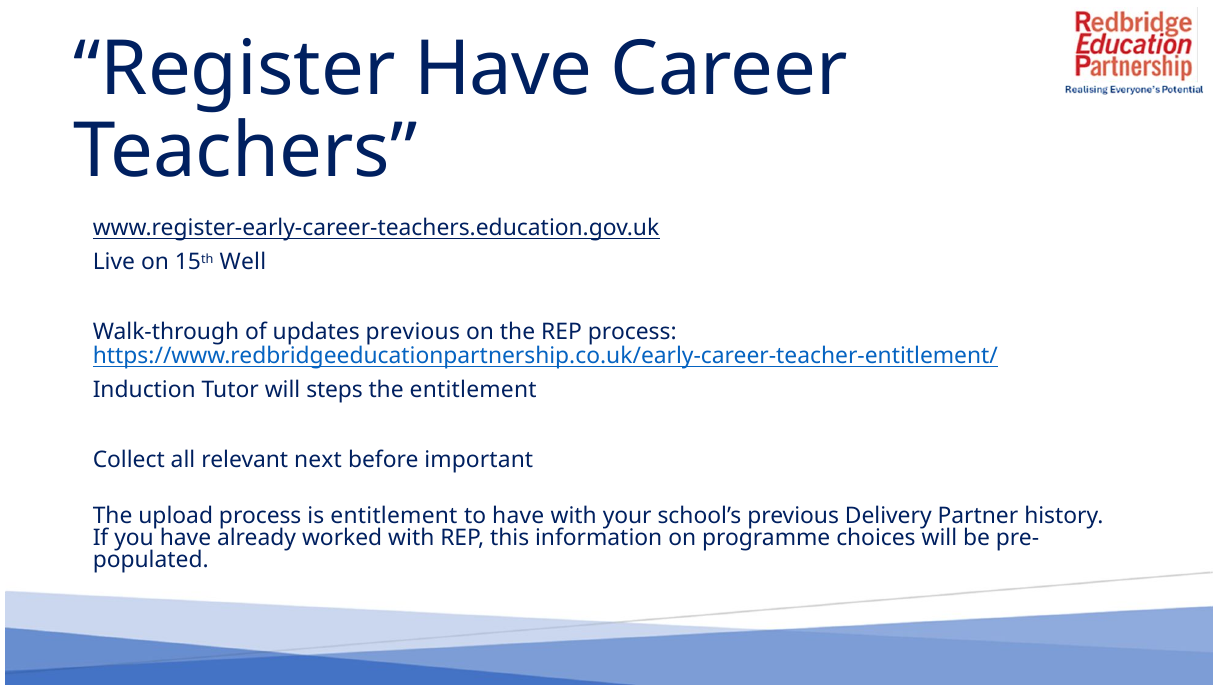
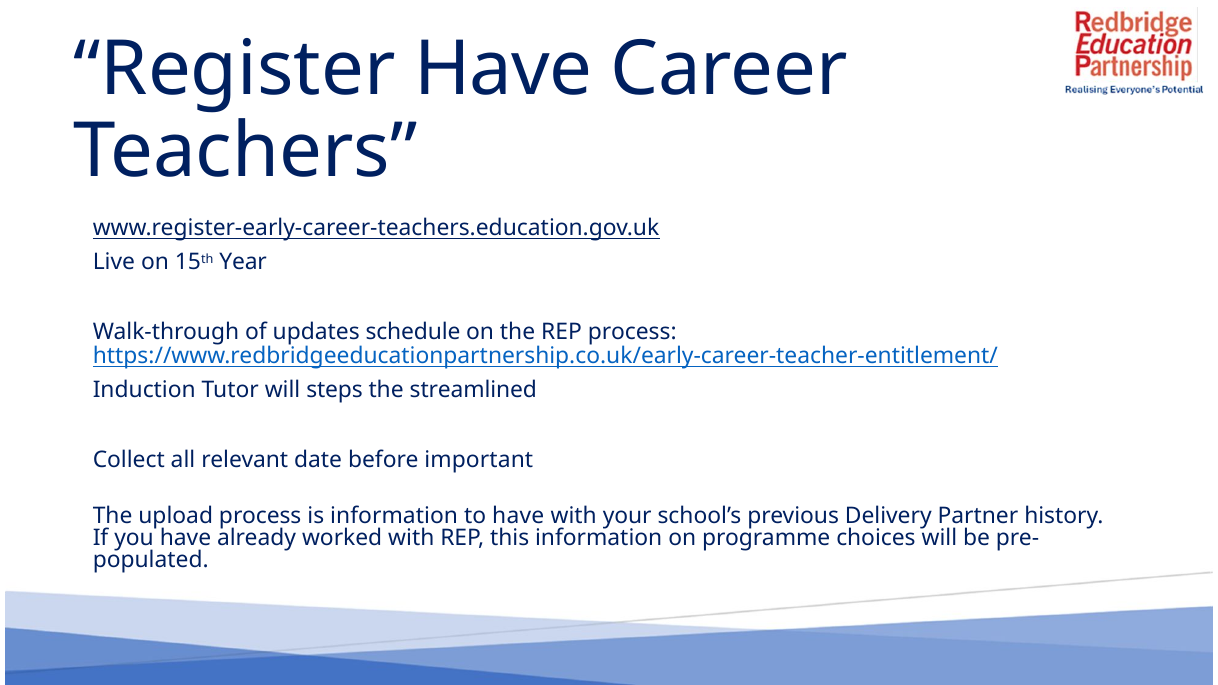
Well: Well -> Year (243, 262)
updates previous: previous -> schedule (413, 332)
the entitlement: entitlement -> streamlined (473, 390)
next: next -> date (318, 460)
is entitlement: entitlement -> information (394, 516)
